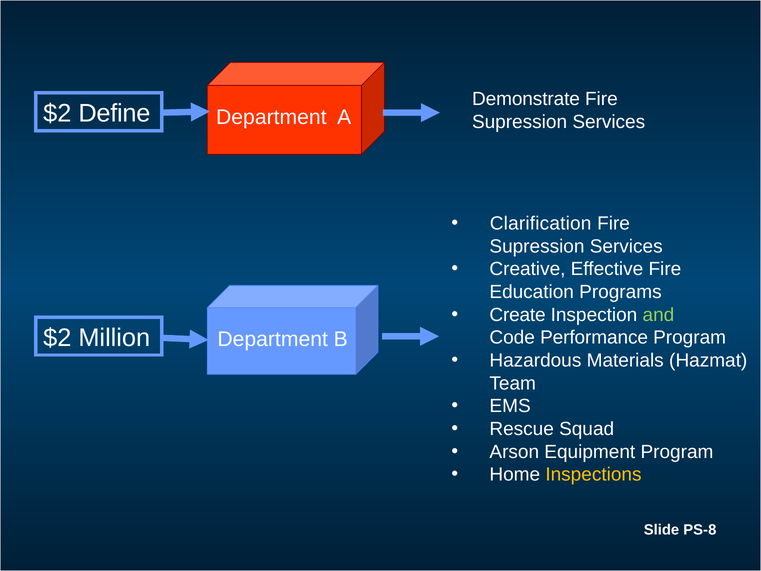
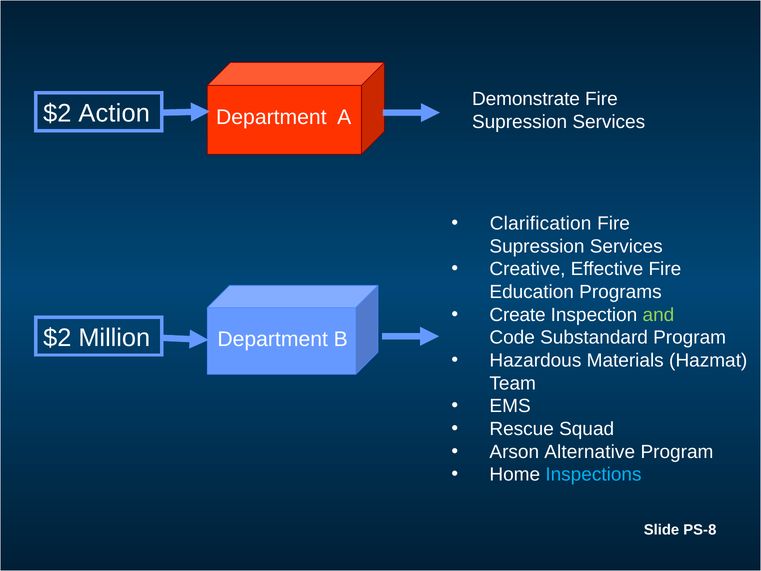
Define: Define -> Action (114, 113)
Performance: Performance -> Substandard (594, 338)
Equipment: Equipment -> Alternative (590, 452)
Inspections colour: yellow -> light blue (593, 475)
